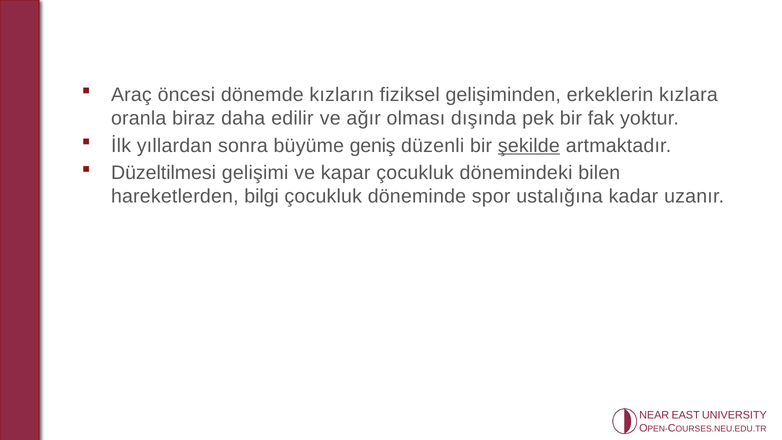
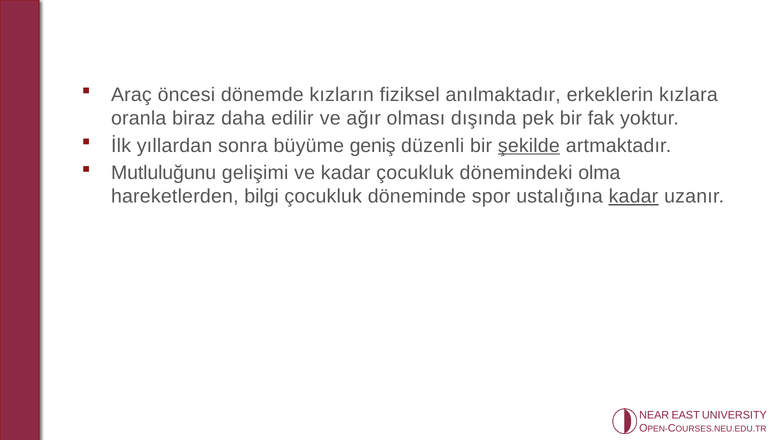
gelişiminden: gelişiminden -> anılmaktadır (503, 95)
Düzeltilmesi: Düzeltilmesi -> Mutluluğunu (164, 173)
ve kapar: kapar -> kadar (346, 173)
bilen: bilen -> olma (599, 173)
kadar underline: none -> present (633, 196)
